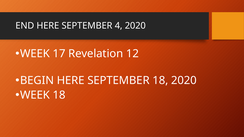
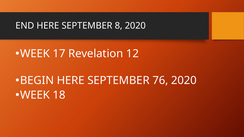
4: 4 -> 8 (119, 26)
SEPTEMBER 18: 18 -> 76 (160, 81)
